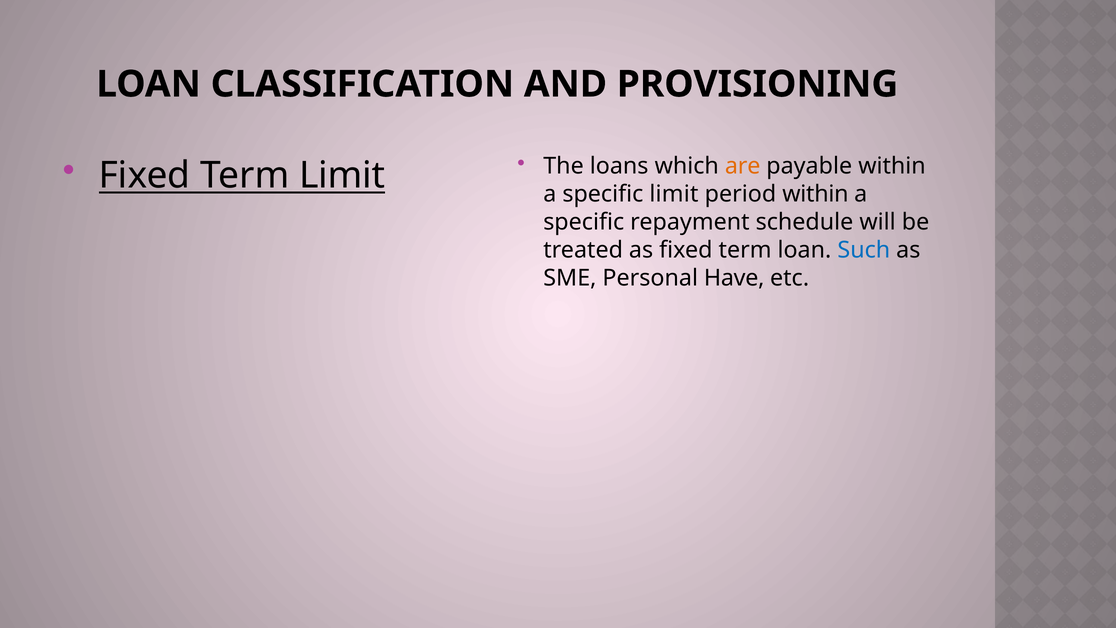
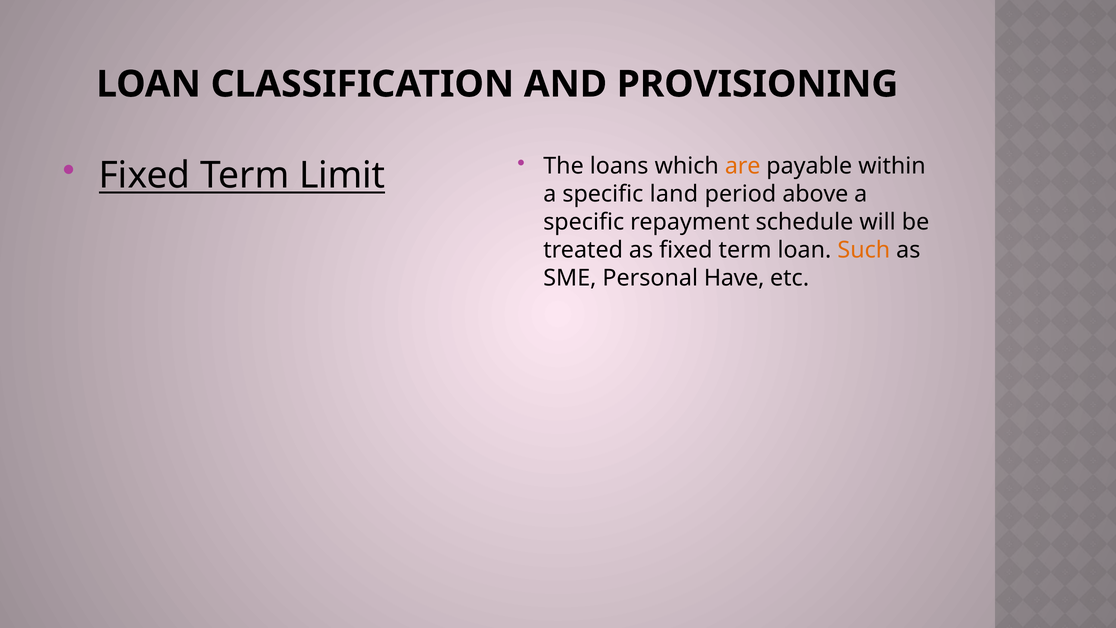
specific limit: limit -> land (674, 194)
period within: within -> above (815, 194)
Such colour: blue -> orange (864, 250)
